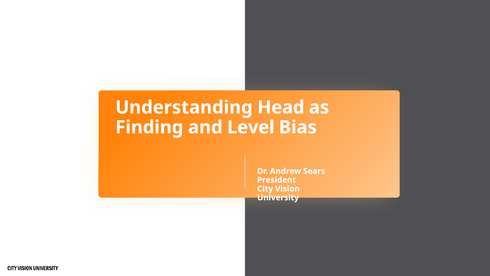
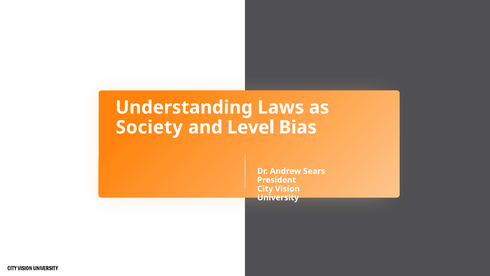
Head: Head -> Laws (281, 107)
Finding: Finding -> Society (149, 127)
